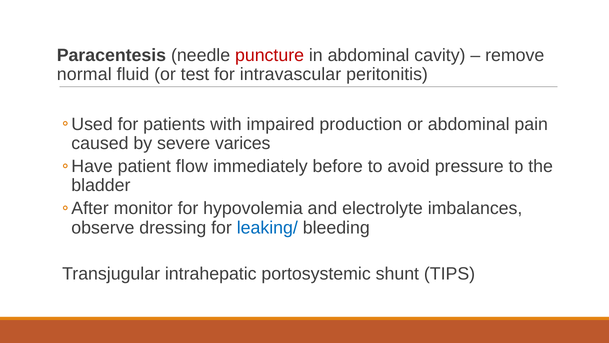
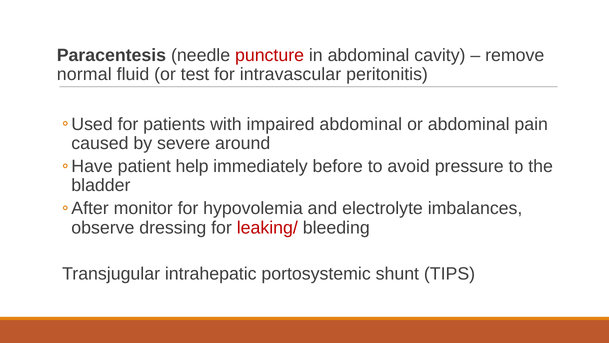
impaired production: production -> abdominal (361, 124)
varices: varices -> around (243, 143)
flow: flow -> help (192, 166)
leaking/ colour: blue -> red (267, 227)
